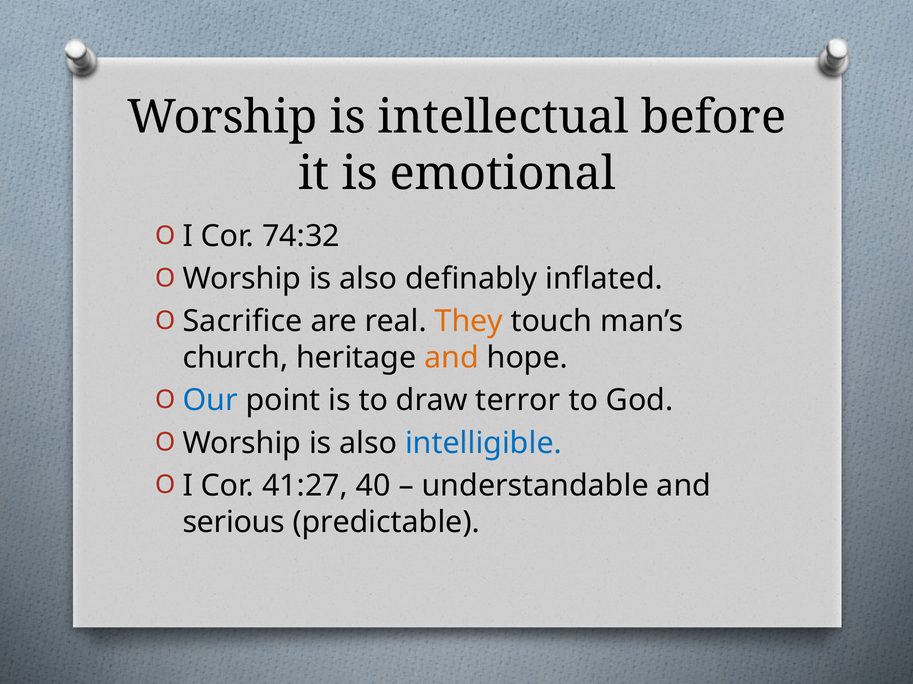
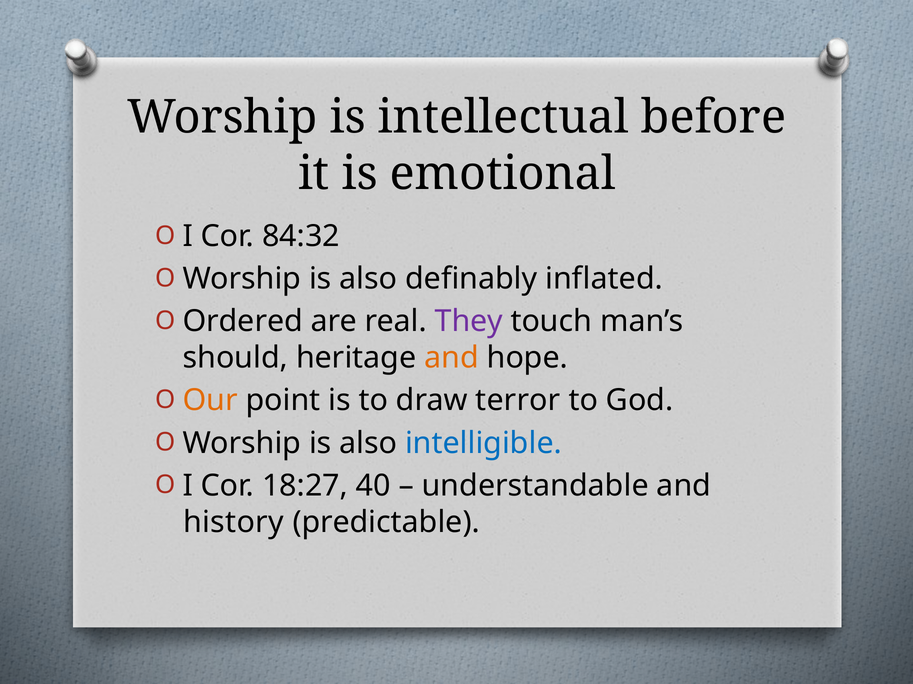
74:32: 74:32 -> 84:32 (301, 237)
Sacrifice: Sacrifice -> Ordered (243, 322)
They colour: orange -> purple (469, 322)
church: church -> should (235, 358)
Our colour: blue -> orange (210, 401)
41:27: 41:27 -> 18:27 (305, 486)
serious: serious -> history (234, 523)
